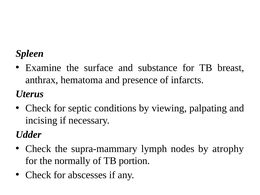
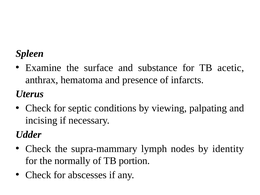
breast: breast -> acetic (231, 68)
atrophy: atrophy -> identity (228, 149)
